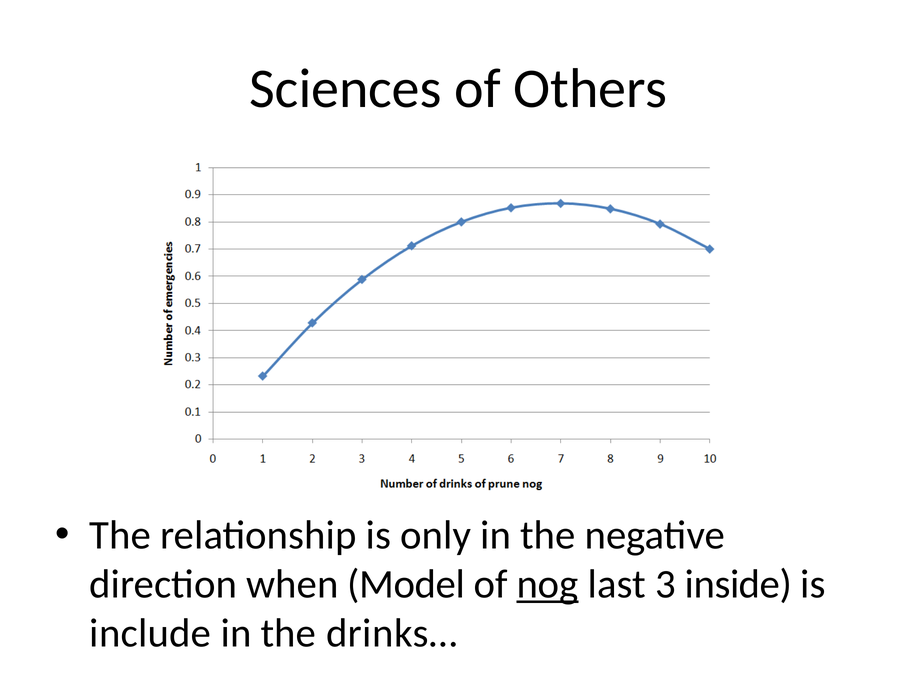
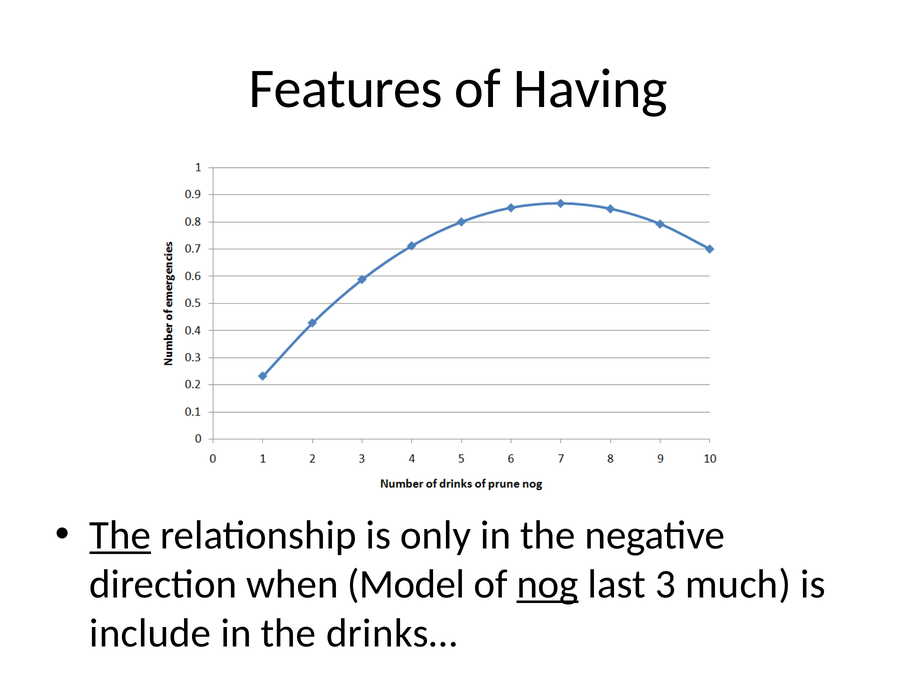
Sciences: Sciences -> Features (346, 89)
Others: Others -> Having (590, 89)
The underline: none -> present (120, 535)
inside: inside -> much (738, 584)
